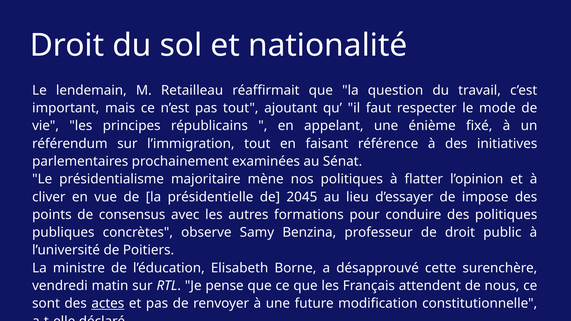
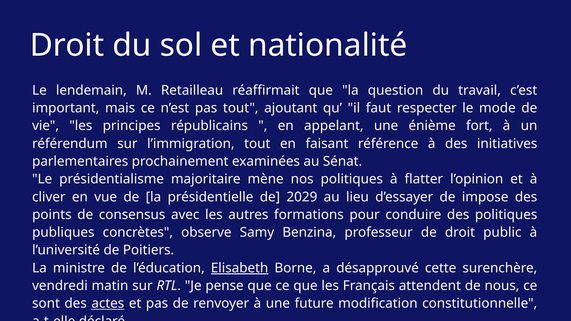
fixé: fixé -> fort (479, 126)
2045: 2045 -> 2029 (302, 197)
Elisabeth underline: none -> present (240, 268)
